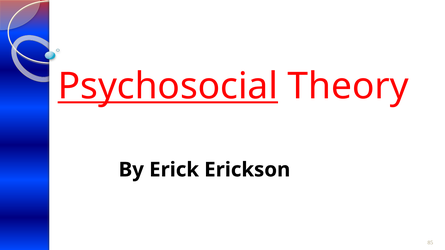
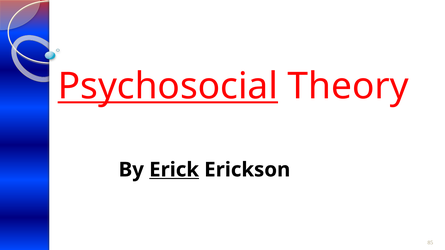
Erick underline: none -> present (174, 170)
